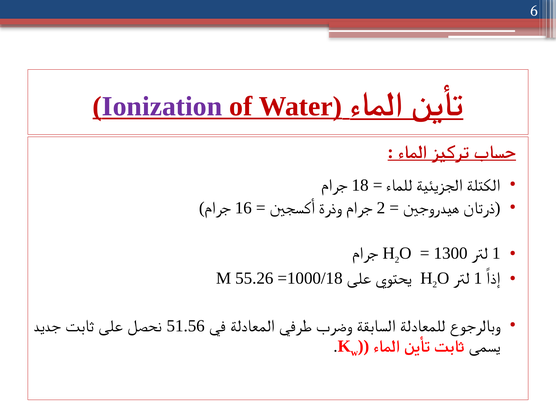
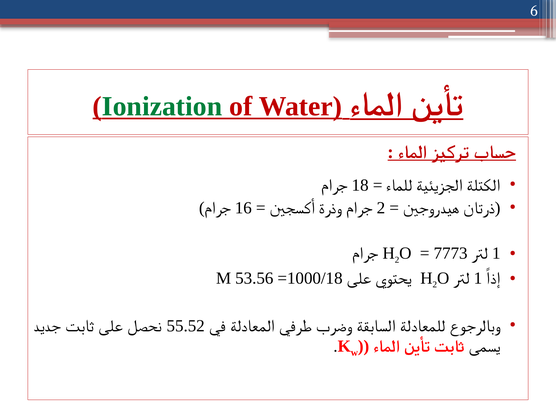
Ionization colour: purple -> green (162, 106)
1300: 1300 -> 7773 (451, 253)
55.26: 55.26 -> 53.56 (254, 278)
51.56: 51.56 -> 55.52 (186, 326)
